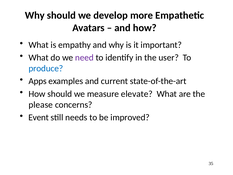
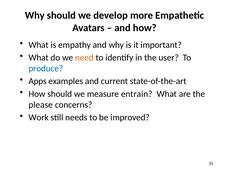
need colour: purple -> orange (84, 57)
elevate: elevate -> entrain (137, 94)
Event: Event -> Work (39, 117)
